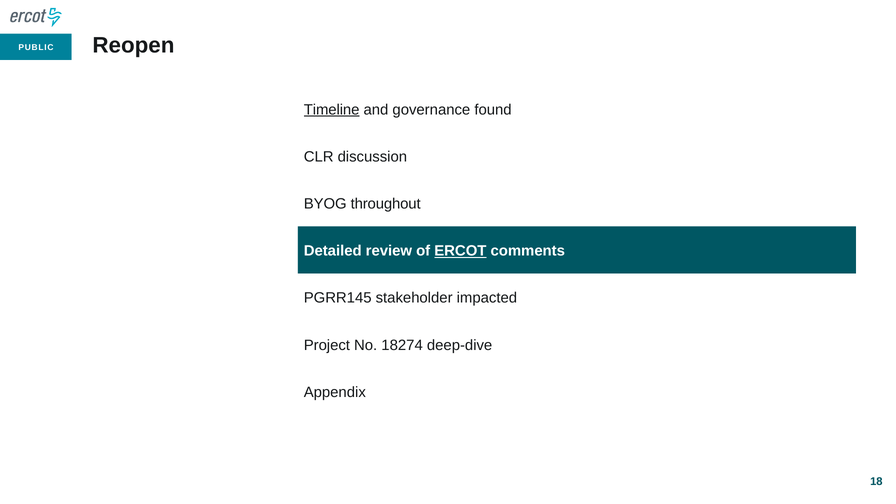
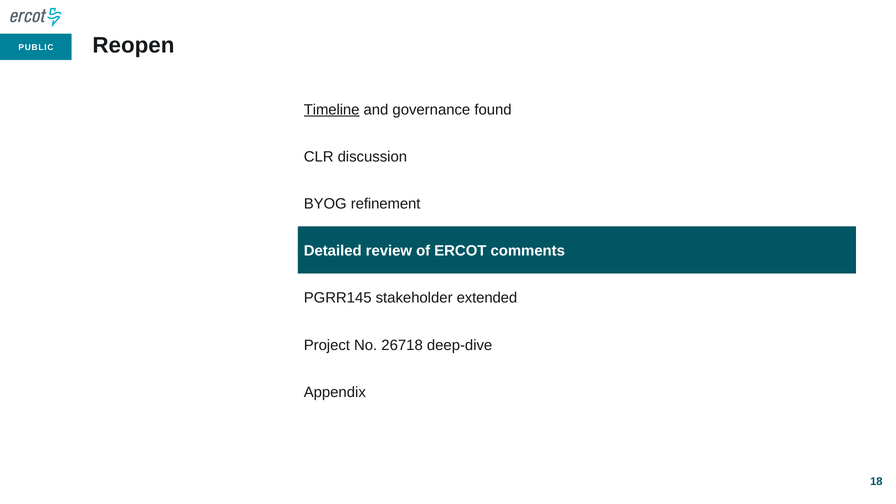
throughout: throughout -> refinement (386, 204)
ERCOT underline: present -> none (460, 251)
impacted: impacted -> extended (487, 298)
18274: 18274 -> 26718 (402, 345)
